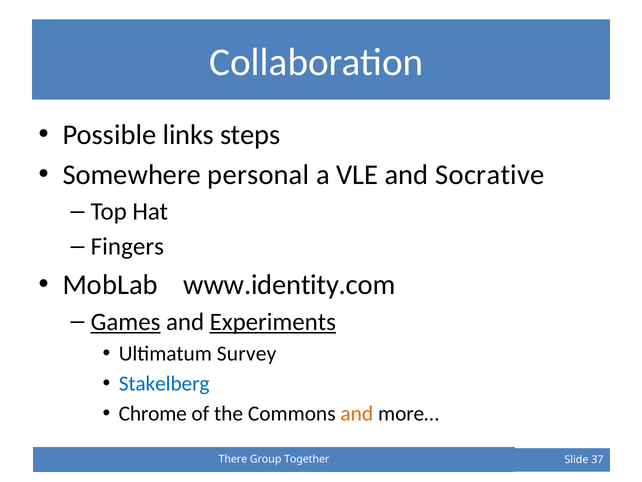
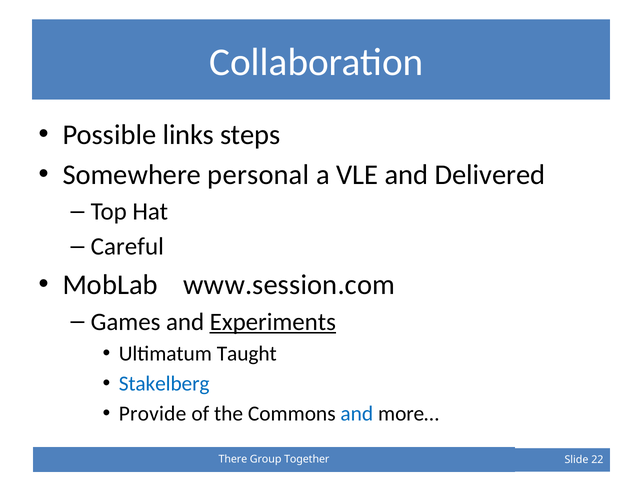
Socrative: Socrative -> Delivered (490, 175)
Fingers: Fingers -> Careful (127, 246)
www.identity.com: www.identity.com -> www.session.com (289, 285)
Games underline: present -> none (126, 321)
Survey: Survey -> Taught (247, 353)
Chrome: Chrome -> Provide (153, 413)
and colour: orange -> blue (357, 413)
37: 37 -> 22 (597, 459)
